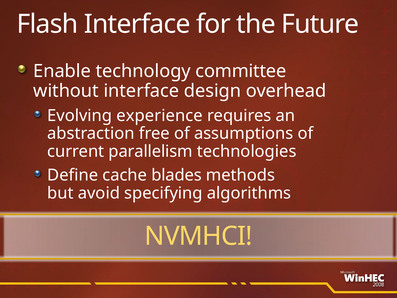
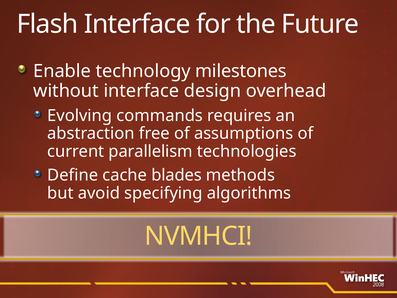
committee: committee -> milestones (241, 71)
experience: experience -> commands (160, 116)
